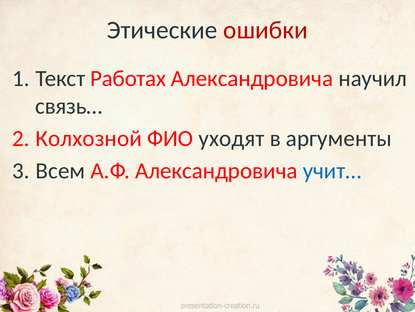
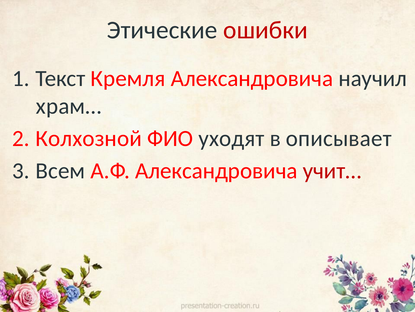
Работах: Работах -> Кремля (128, 78)
связь…: связь… -> храм… (69, 106)
аргументы: аргументы -> описывает (339, 138)
учит… colour: blue -> red (332, 170)
